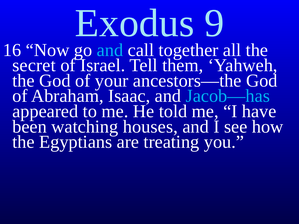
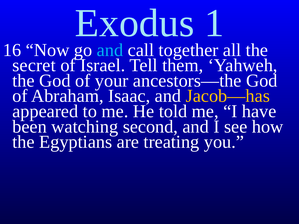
9: 9 -> 1 (214, 23)
Jacob—has colour: light blue -> yellow (228, 96)
houses: houses -> second (150, 127)
